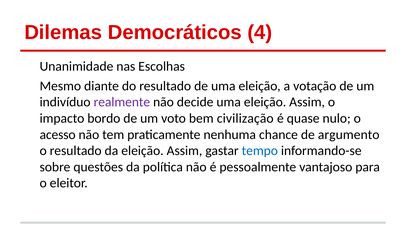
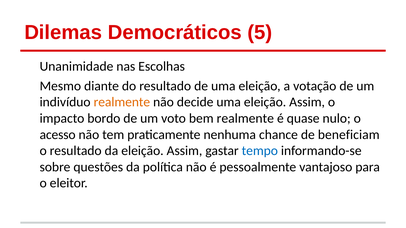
4: 4 -> 5 (260, 32)
realmente colour: purple -> orange (122, 102)
bem civilização: civilização -> realmente (245, 119)
argumento: argumento -> beneficiam (349, 135)
